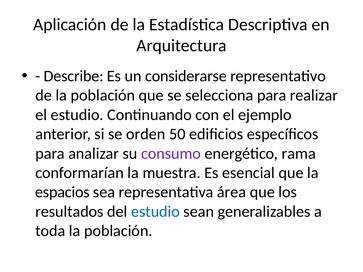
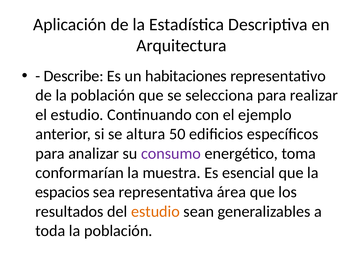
considerarse: considerarse -> habitaciones (186, 76)
orden: orden -> altura (146, 134)
rama: rama -> toma (299, 154)
estudio colour: blue -> orange (155, 212)
